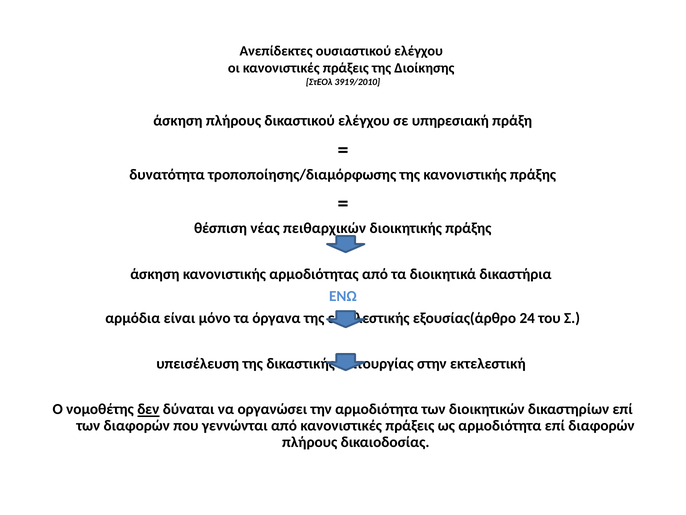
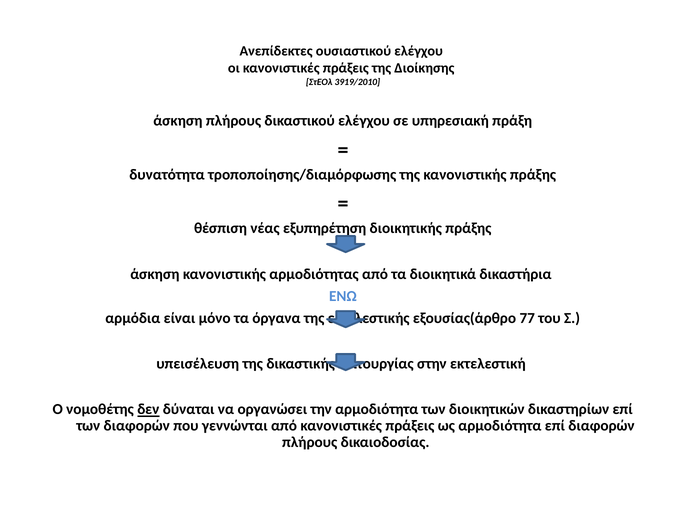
πειθαρχικών: πειθαρχικών -> εξυπηρέτηση (325, 228)
24: 24 -> 77 (527, 318)
